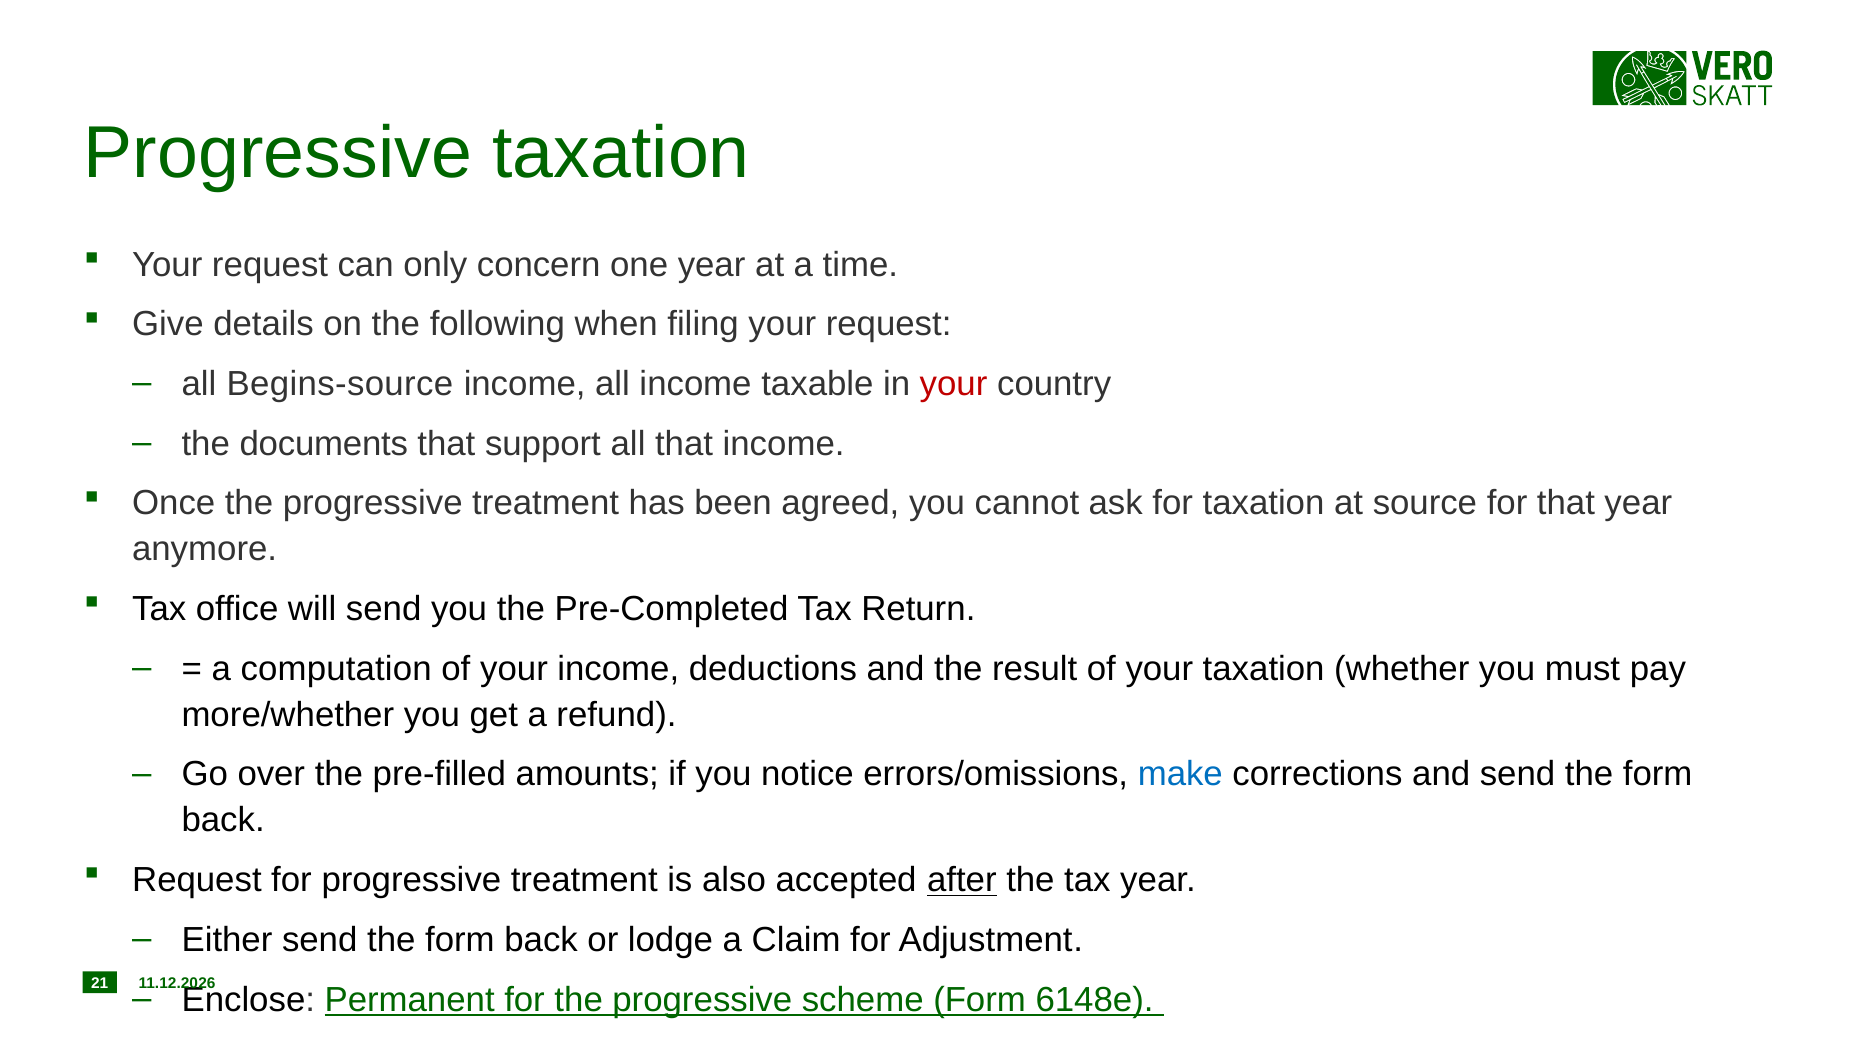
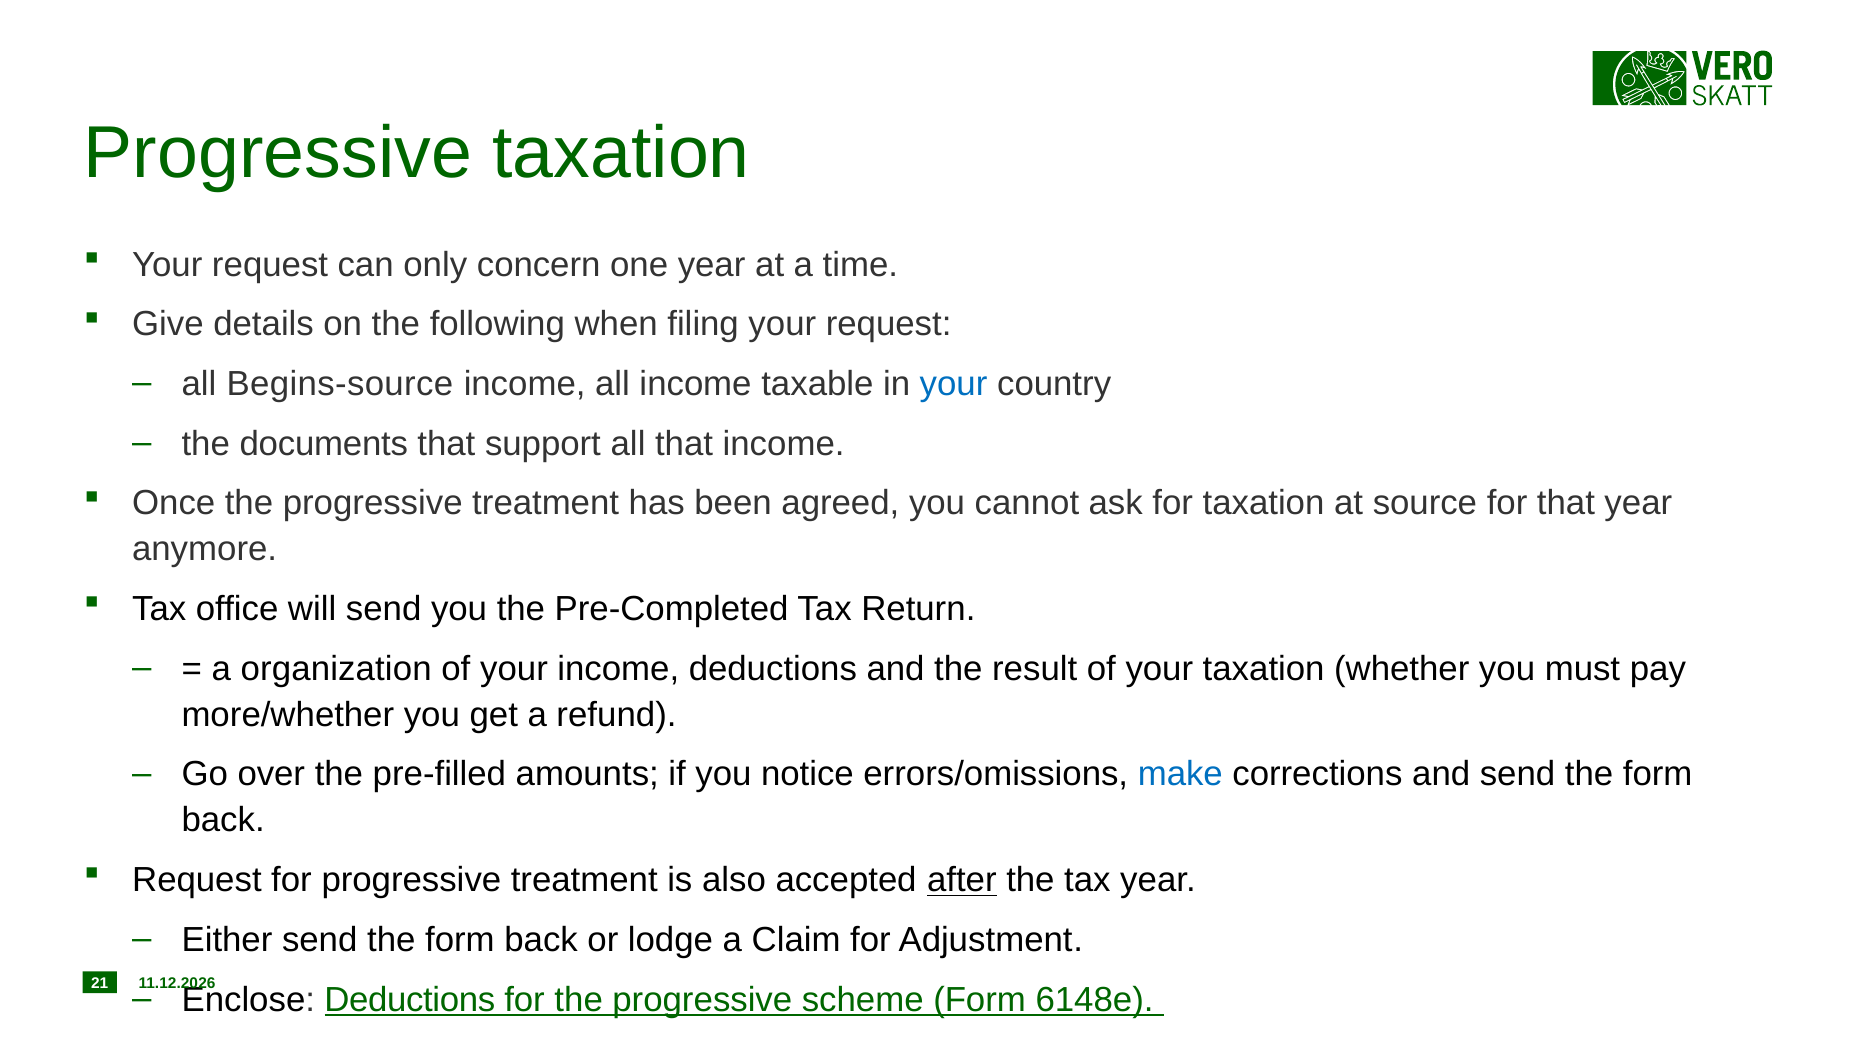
your colour: red -> blue (954, 384)
computation: computation -> organization (336, 669)
Enclose Permanent: Permanent -> Deductions (410, 1000)
